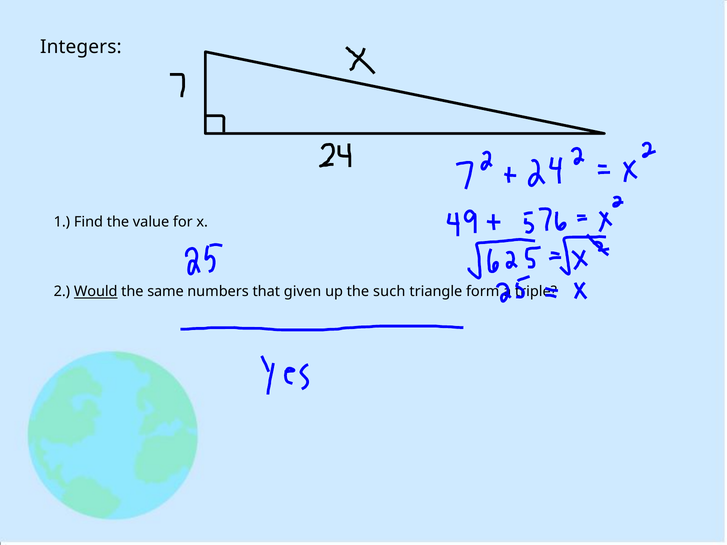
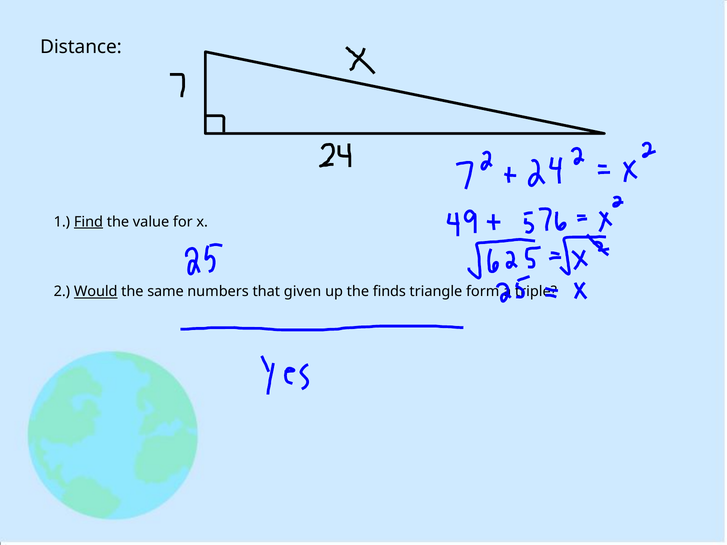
Integers: Integers -> Distance (81, 47)
Find underline: none -> present (88, 222)
such: such -> finds (389, 292)
